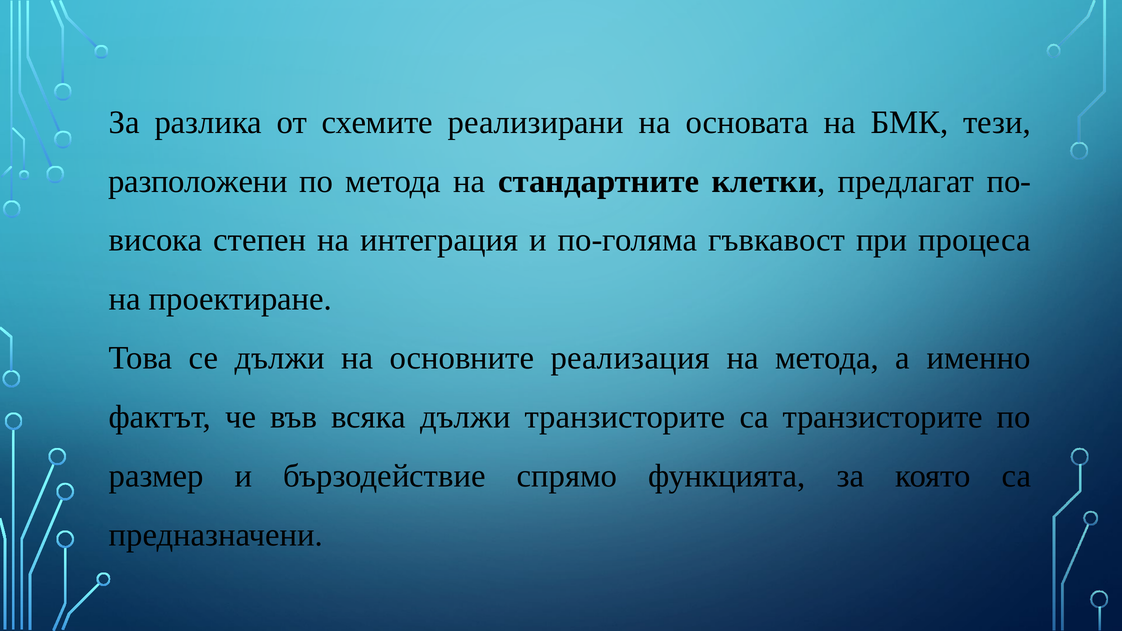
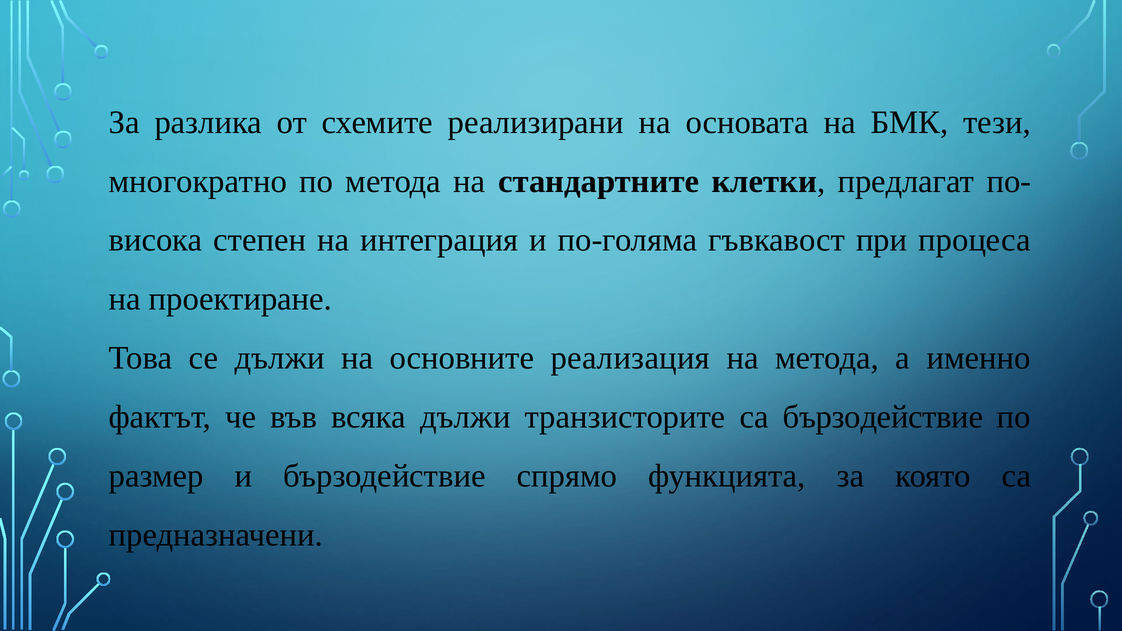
разположени: разположени -> многократно (198, 181)
са транзисторите: транзисторите -> бързодействие (883, 417)
